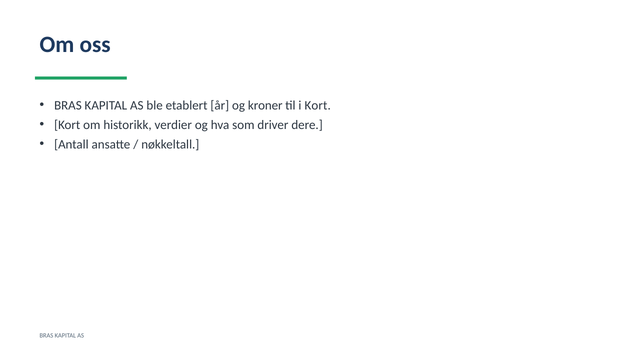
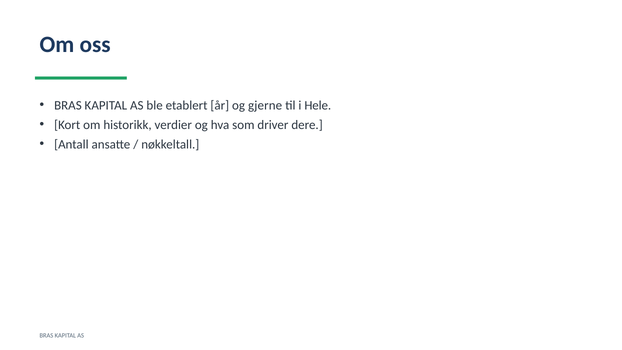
kroner: kroner -> gjerne (265, 105)
i Kort: Kort -> Hele (318, 105)
